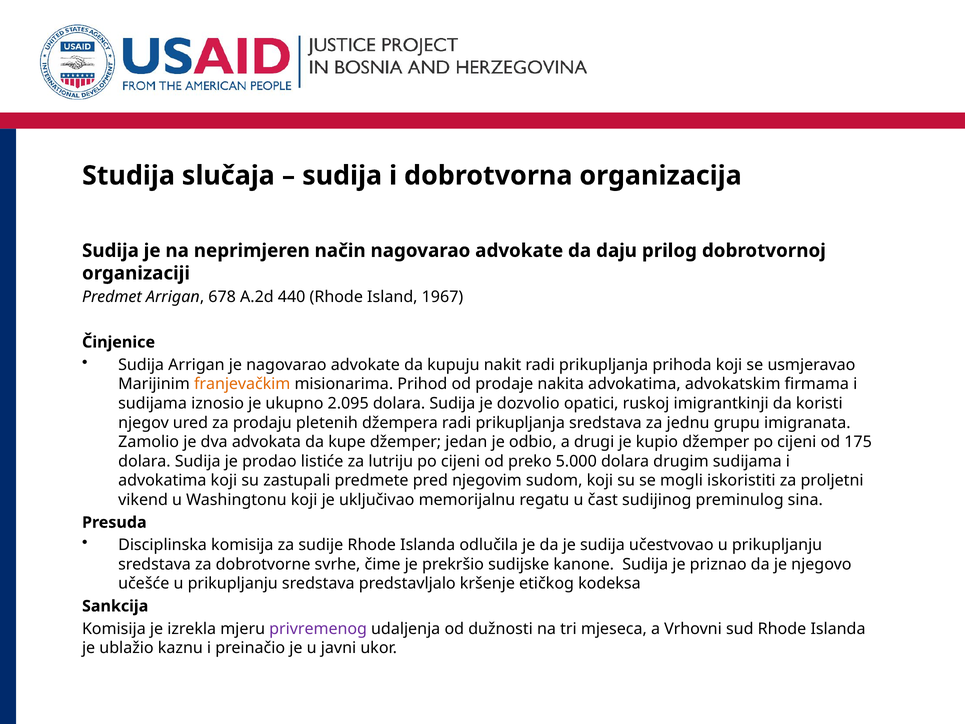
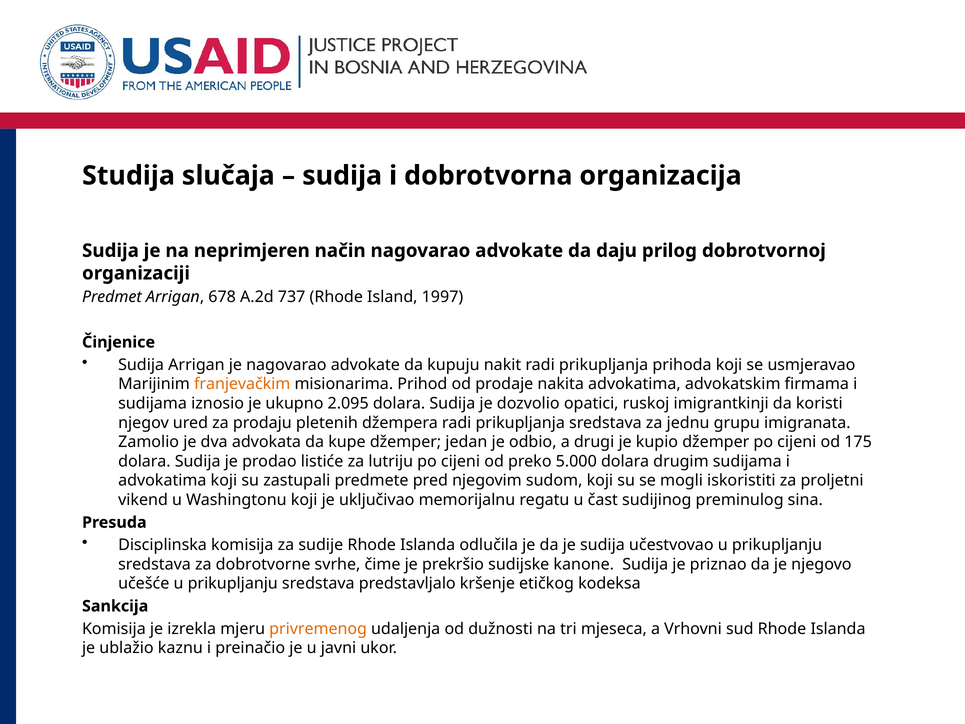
440: 440 -> 737 (292, 297)
1967: 1967 -> 1997 (442, 297)
privremenog colour: purple -> orange (318, 628)
